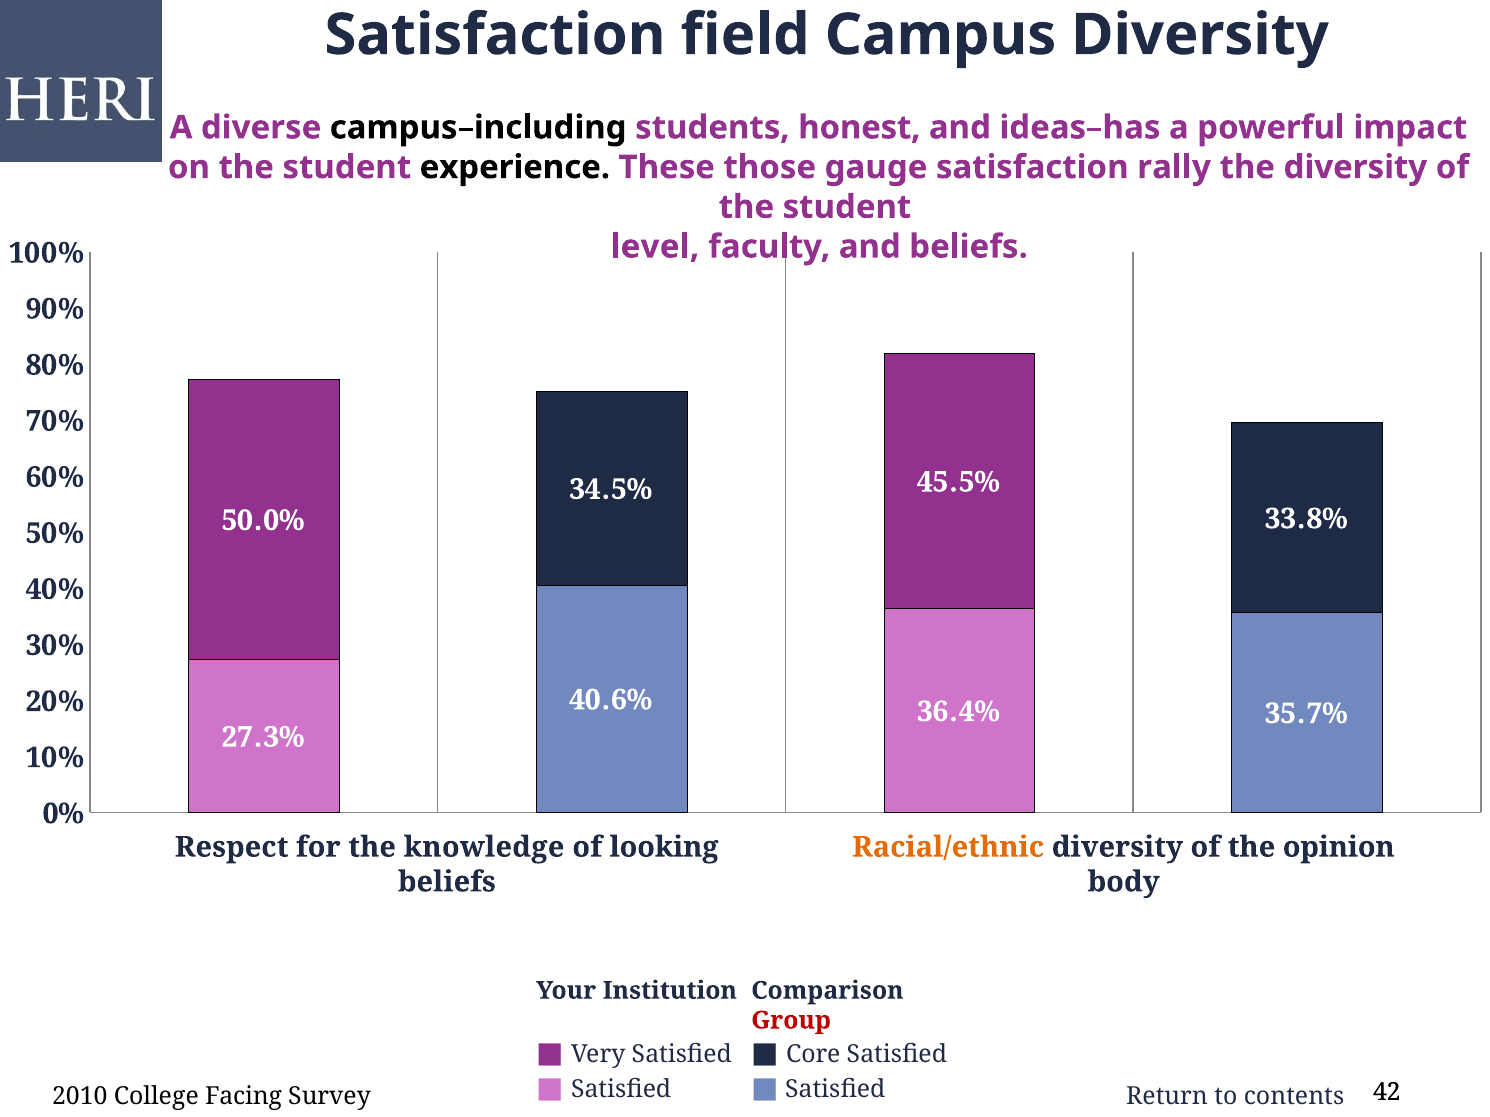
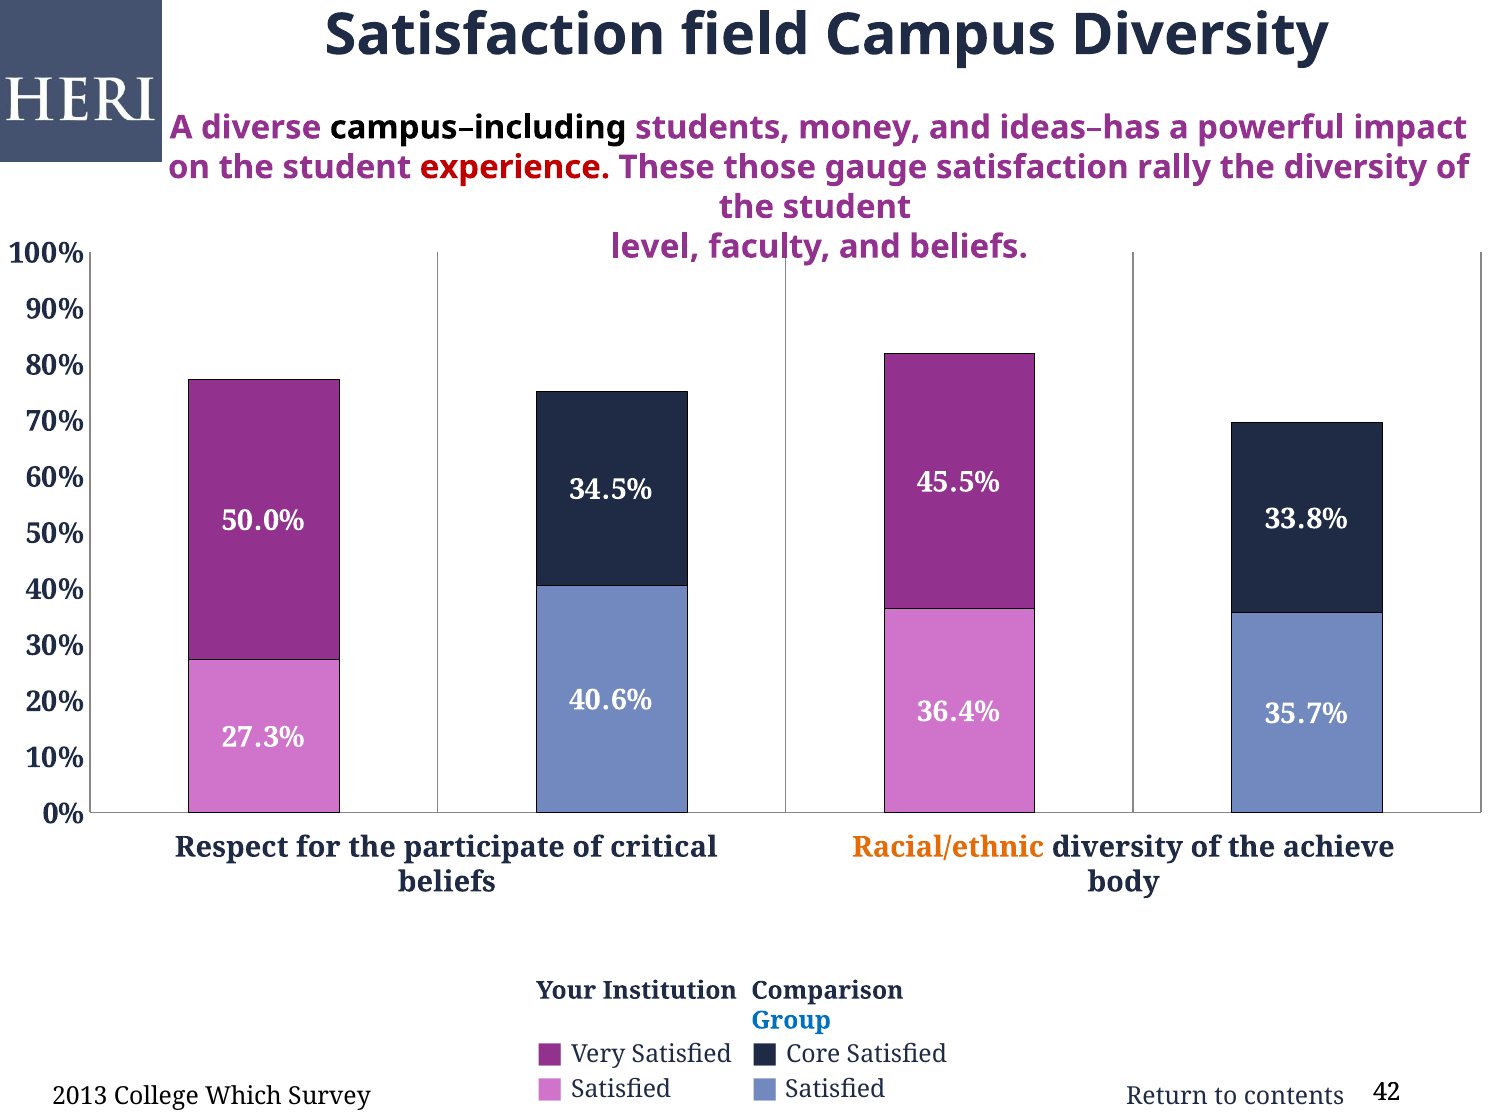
honest: honest -> money (859, 128)
experience colour: black -> red (515, 167)
knowledge: knowledge -> participate (484, 848)
looking: looking -> critical (664, 848)
opinion: opinion -> achieve (1339, 848)
Group colour: red -> blue (791, 1021)
2010: 2010 -> 2013 (80, 1097)
Facing: Facing -> Which (243, 1097)
